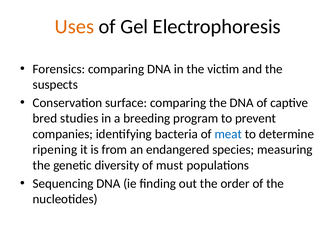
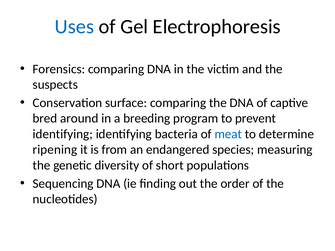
Uses colour: orange -> blue (74, 27)
studies: studies -> around (79, 119)
companies: companies -> identifying (63, 134)
must: must -> short (170, 165)
